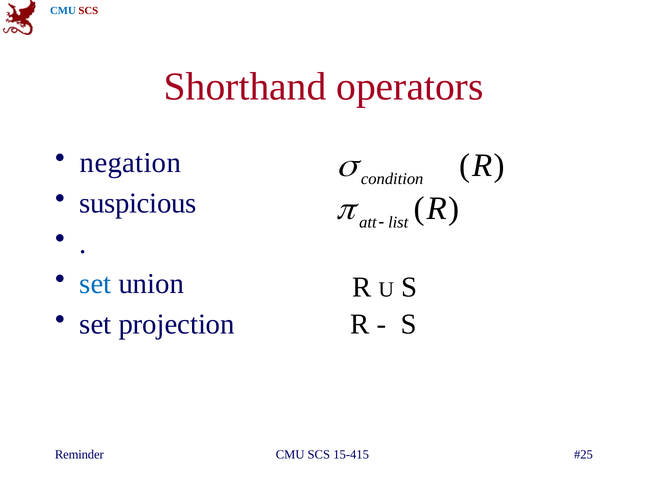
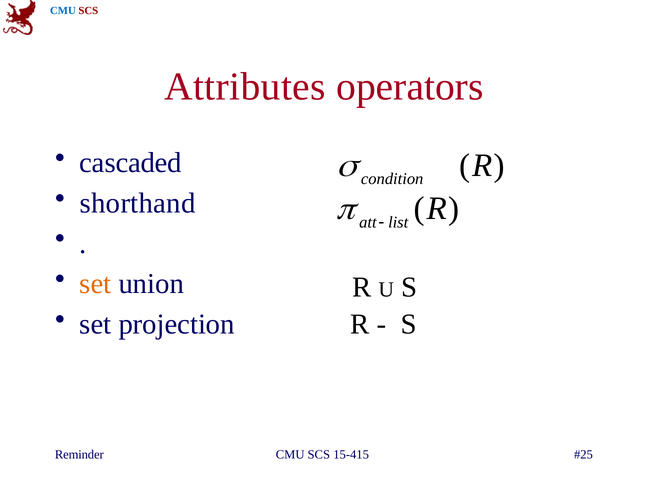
Shorthand: Shorthand -> Attributes (245, 86)
negation: negation -> cascaded (131, 163)
suspicious: suspicious -> shorthand (138, 203)
set colour: blue -> orange (95, 284)
